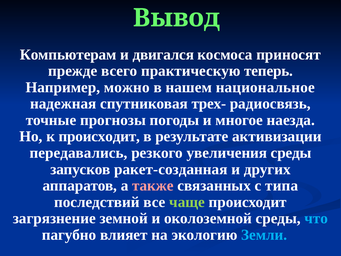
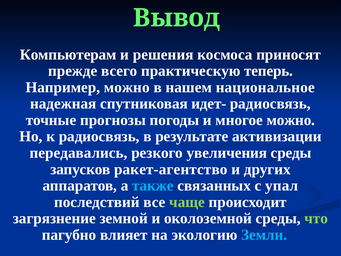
двигался: двигался -> решения (163, 54)
трех-: трех- -> идет- (209, 104)
многое наезда: наезда -> можно (291, 120)
к происходит: происходит -> радиосвязь (99, 136)
ракет-созданная: ракет-созданная -> ракет-агентство (171, 169)
также colour: pink -> light blue (153, 185)
типа: типа -> упал (282, 185)
что colour: light blue -> light green (316, 218)
